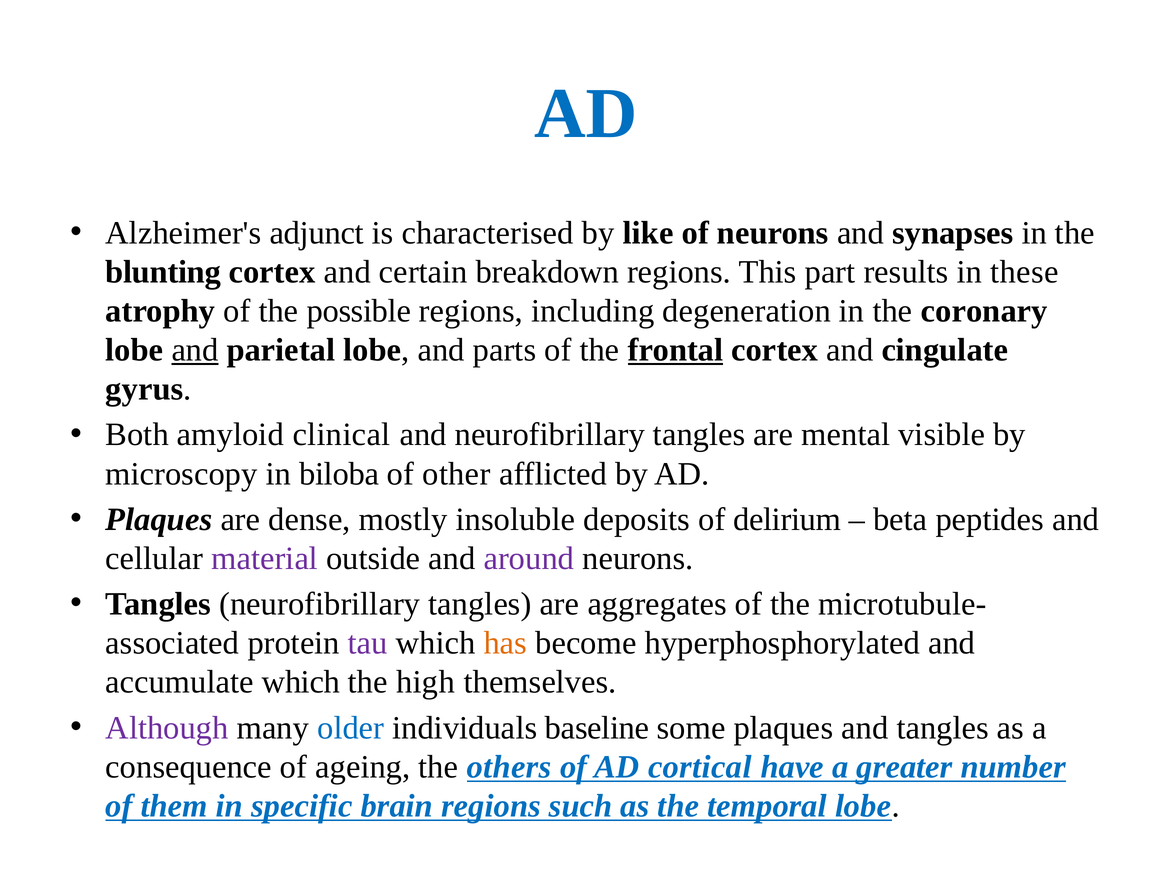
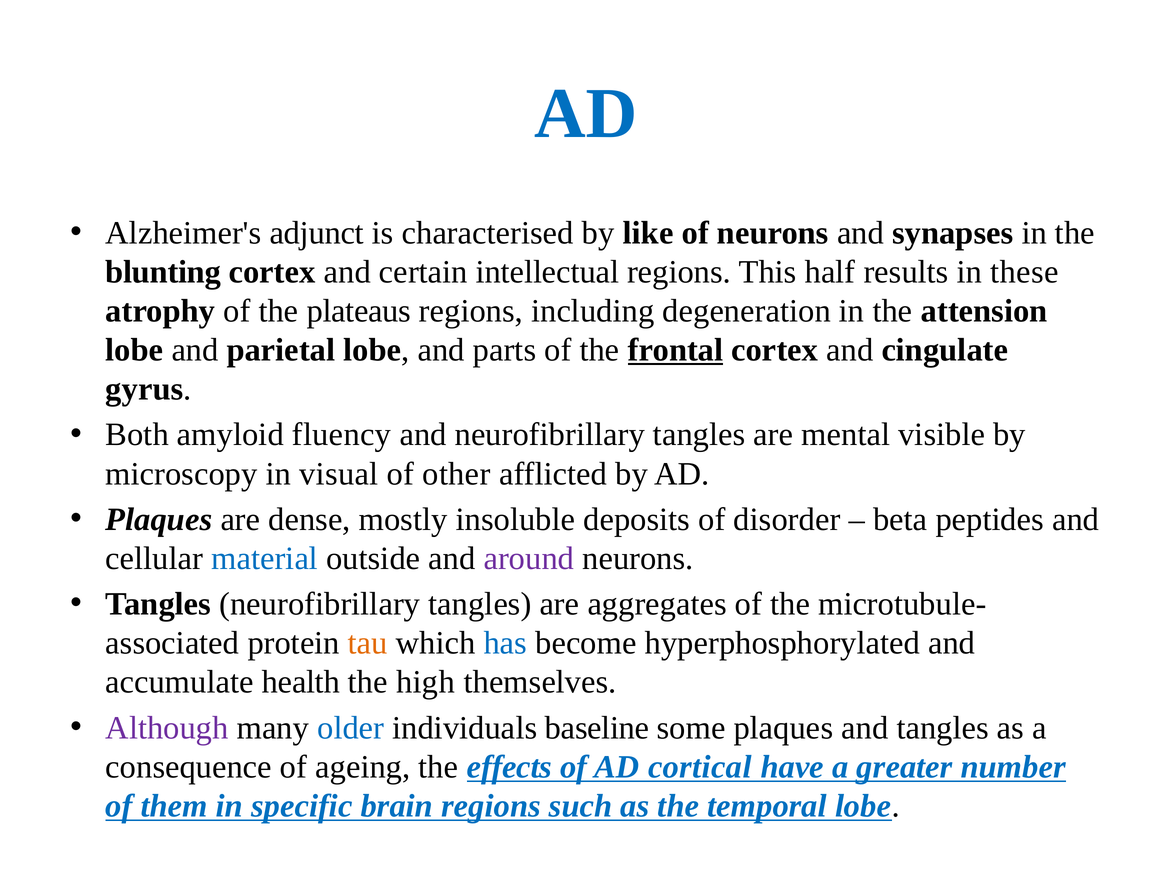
breakdown: breakdown -> intellectual (547, 272)
part: part -> half (830, 272)
possible: possible -> plateaus (359, 311)
coronary: coronary -> attension (984, 311)
and underline: present -> none (195, 350)
clinical: clinical -> fluency (342, 435)
biloba: biloba -> visual (339, 474)
delirium: delirium -> disorder (787, 519)
material colour: purple -> blue (265, 558)
tau colour: purple -> orange (368, 643)
has colour: orange -> blue (505, 643)
accumulate which: which -> health (301, 682)
others: others -> effects (510, 767)
